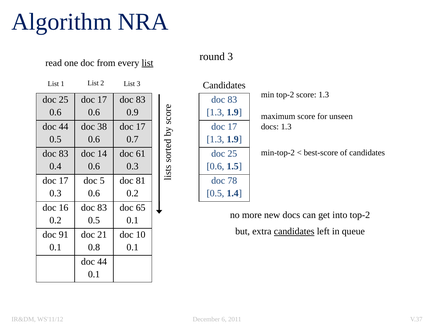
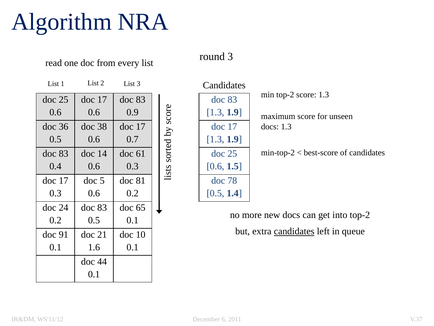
list underline: present -> none (147, 63)
44: 44 -> 36 (64, 126)
16: 16 -> 24 (64, 207)
0.8: 0.8 -> 1.6 (94, 247)
